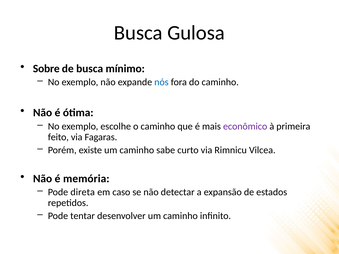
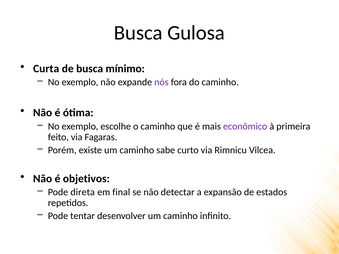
Sobre: Sobre -> Curta (46, 69)
nós colour: blue -> purple (161, 82)
memória: memória -> objetivos (86, 179)
caso: caso -> final (121, 192)
